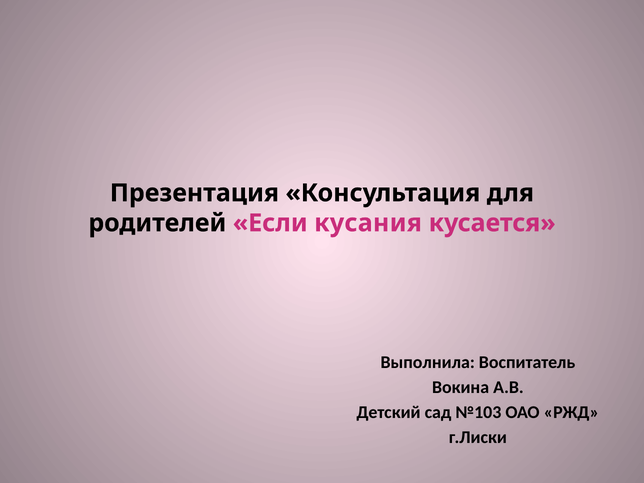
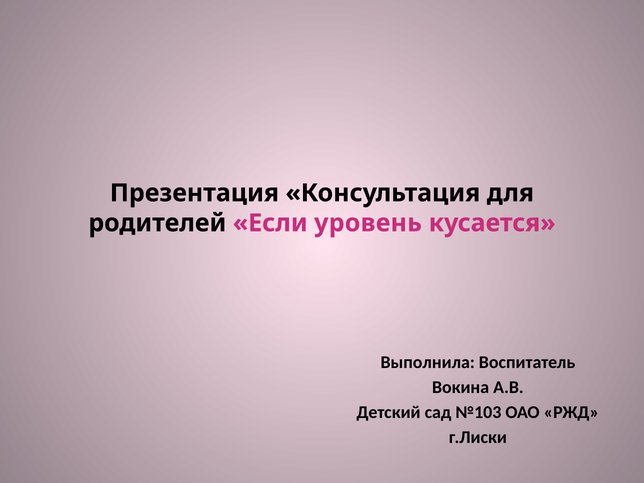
кусания: кусания -> уровень (368, 223)
